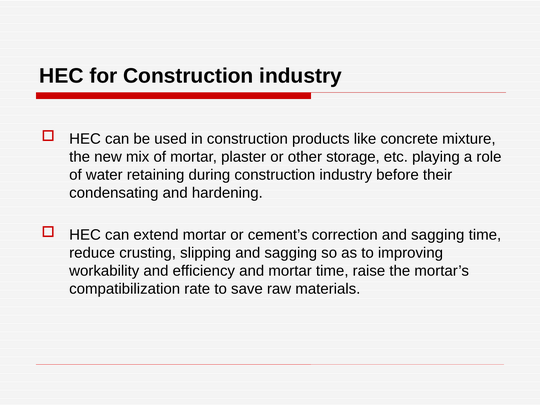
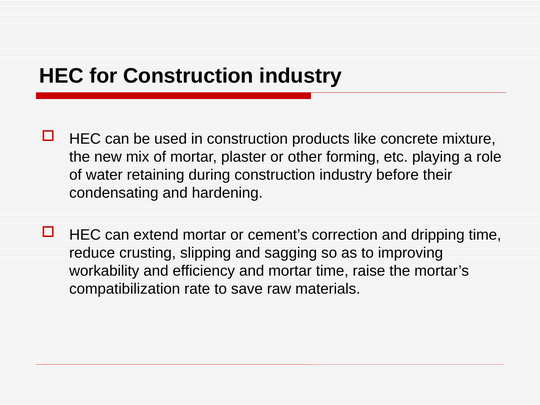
storage: storage -> forming (353, 157)
correction and sagging: sagging -> dripping (438, 235)
